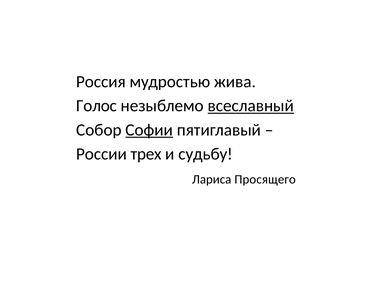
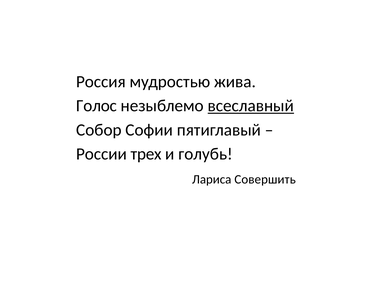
Софии underline: present -> none (149, 130)
судьбу: судьбу -> голубь (206, 154)
Просящего: Просящего -> Совершить (265, 179)
